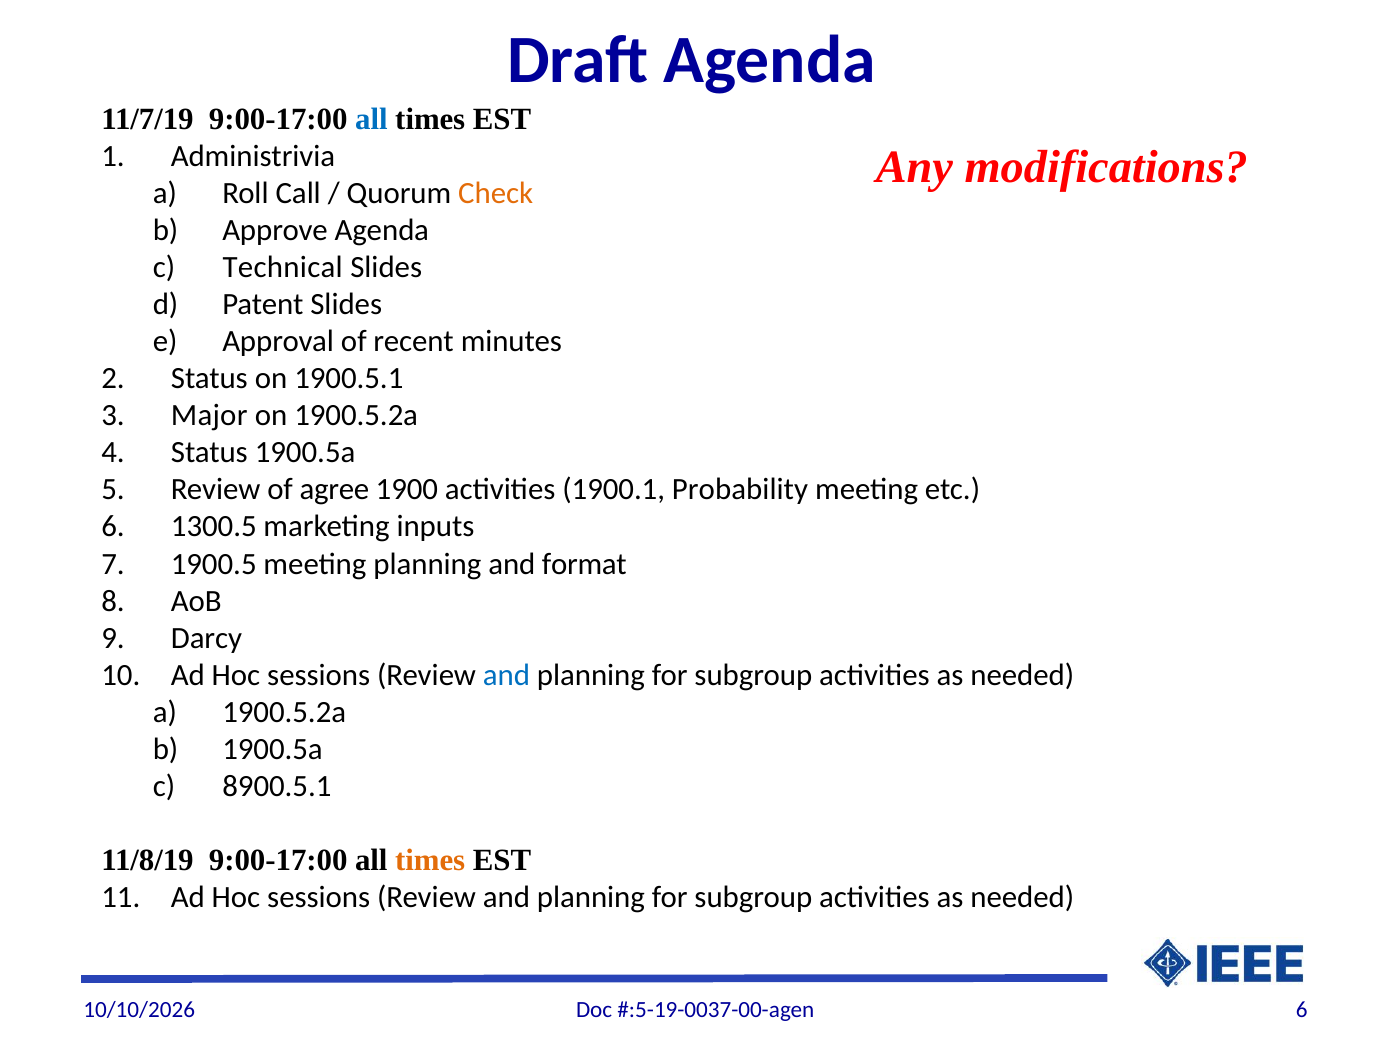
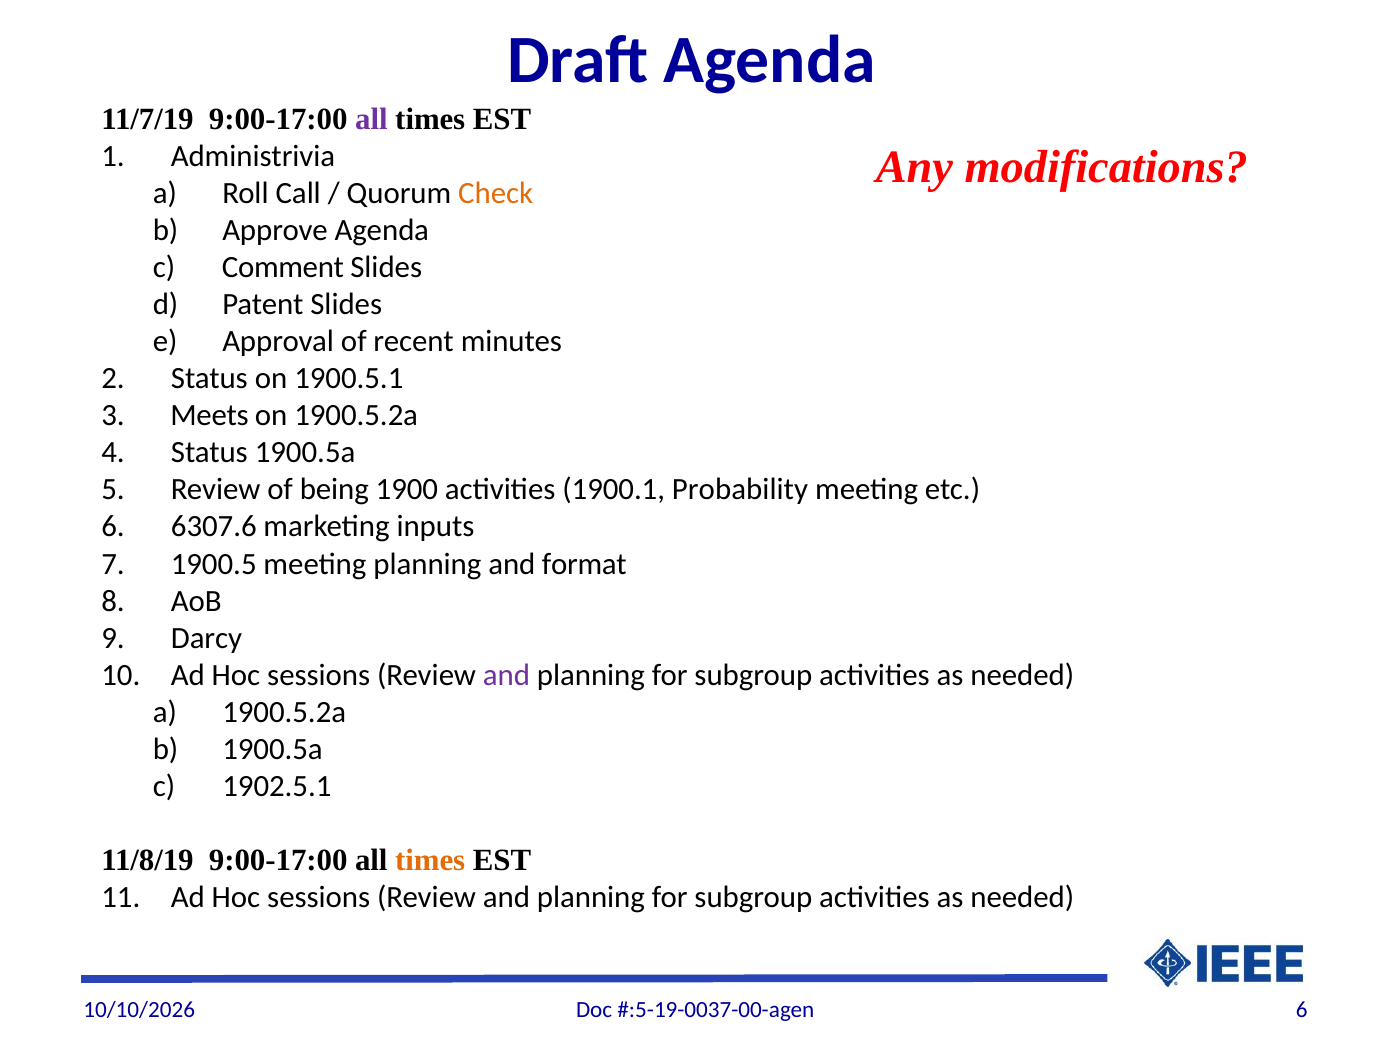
all colour: blue -> purple (371, 119)
Technical: Technical -> Comment (283, 267)
Major: Major -> Meets (210, 416)
agree: agree -> being (334, 490)
1300.5: 1300.5 -> 6307.6 (214, 527)
and colour: blue -> purple (507, 675)
8900.5.1: 8900.5.1 -> 1902.5.1 (277, 786)
